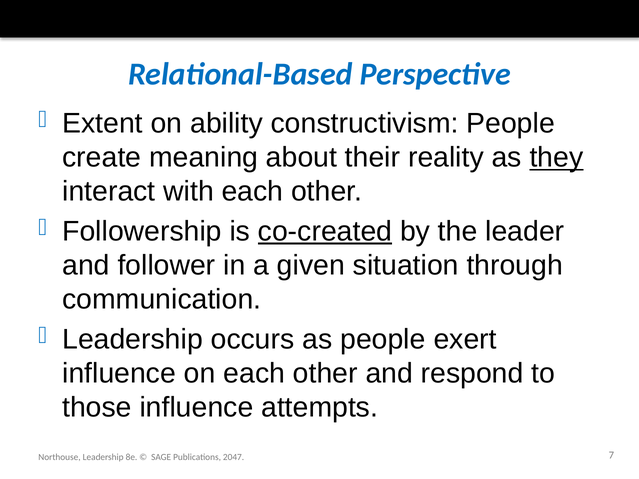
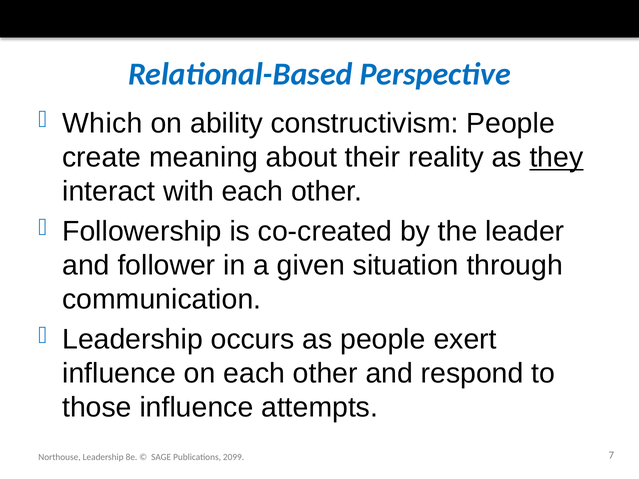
Extent: Extent -> Which (102, 123)
co-created underline: present -> none (325, 231)
2047: 2047 -> 2099 (234, 458)
